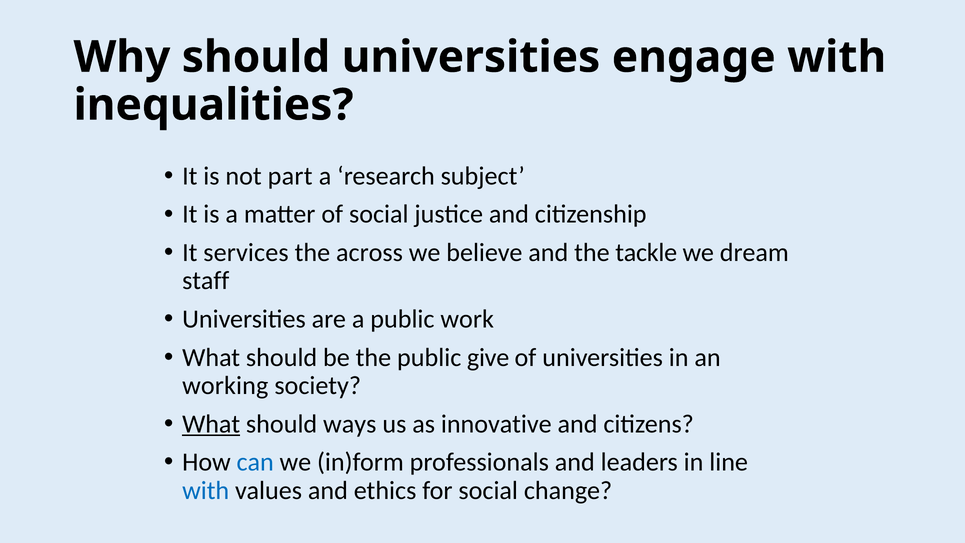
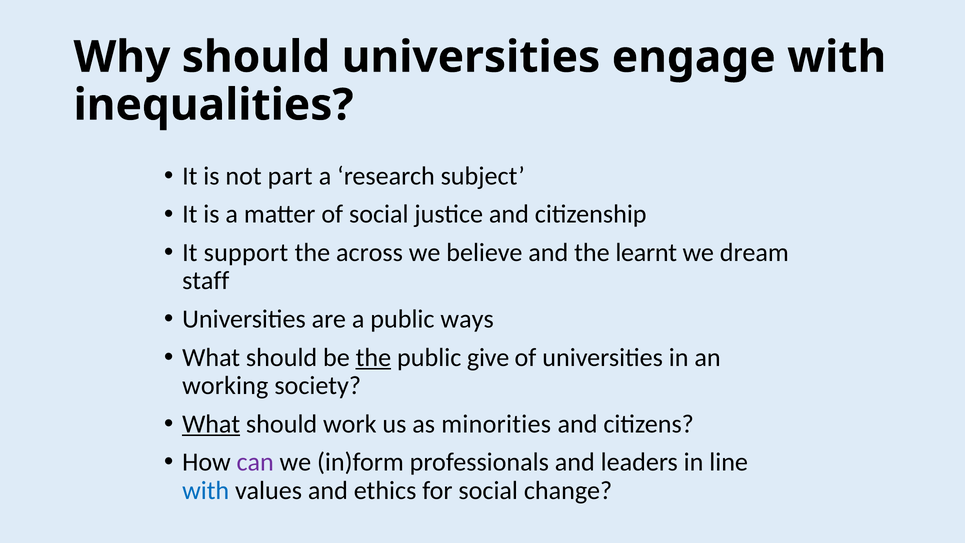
services: services -> support (246, 253)
tackle: tackle -> learnt (646, 253)
work: work -> ways (467, 319)
the underline: none -> present (373, 357)
ways: ways -> work (350, 424)
innovative: innovative -> minorities (496, 424)
can colour: blue -> purple (255, 462)
